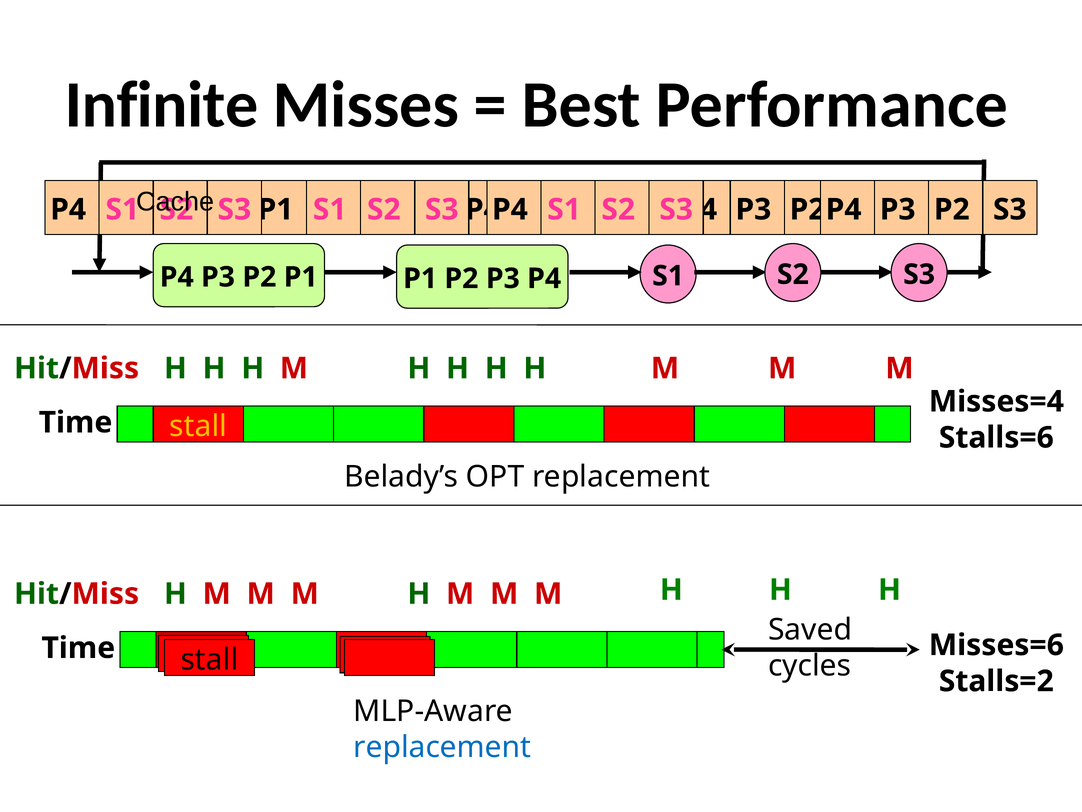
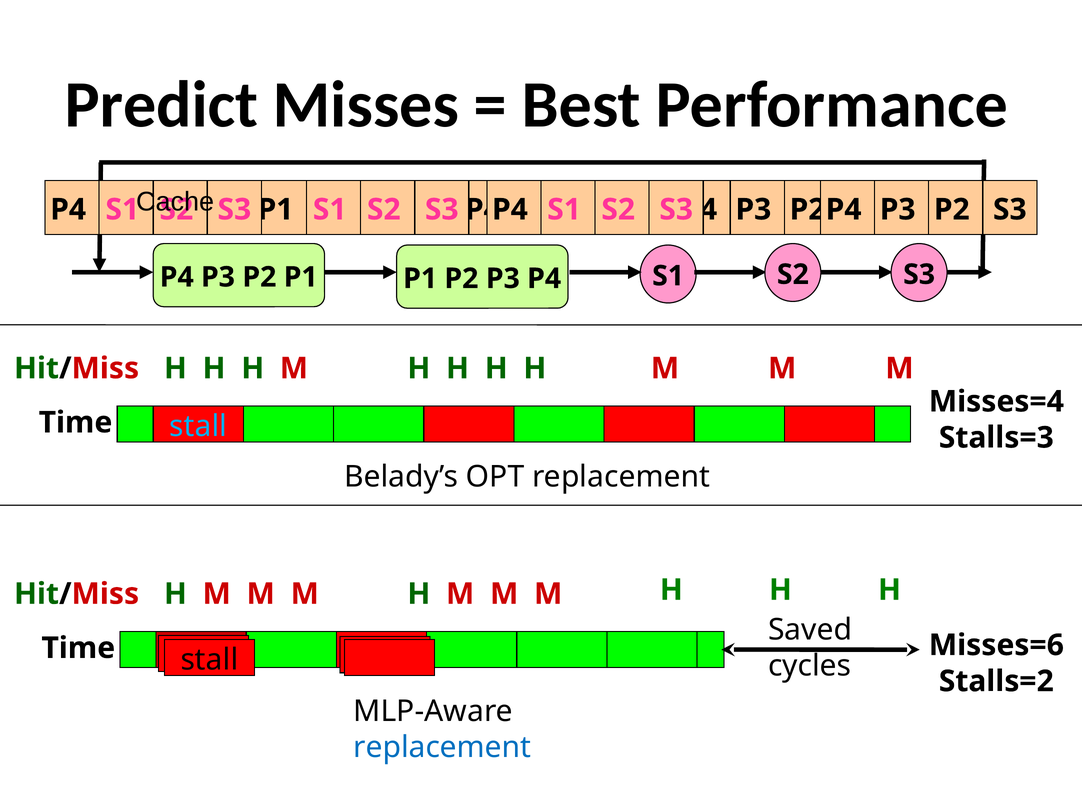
Infinite: Infinite -> Predict (161, 105)
stall colour: yellow -> light blue (198, 426)
Stalls=6: Stalls=6 -> Stalls=3 (996, 437)
